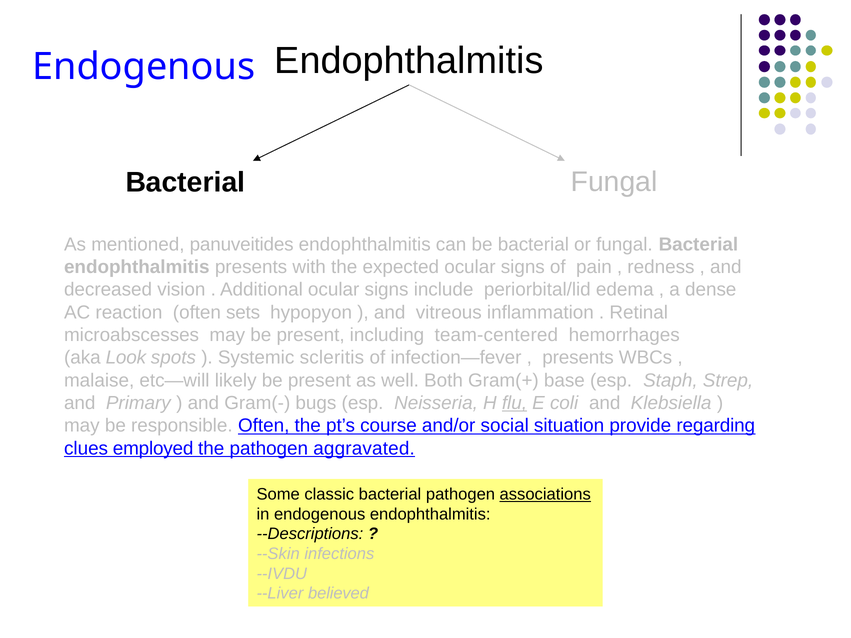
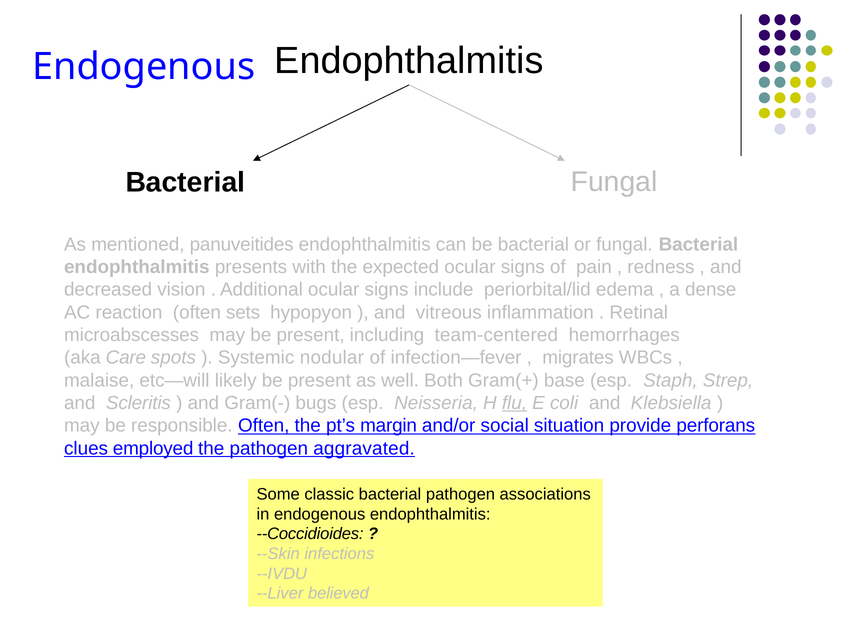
Look: Look -> Care (126, 358)
scleritis: scleritis -> nodular (332, 358)
presents: presents -> migrates (578, 358)
Primary: Primary -> Scleritis (138, 403)
course: course -> margin (389, 426)
regarding: regarding -> perforans (716, 426)
associations underline: present -> none (545, 494)
--Descriptions: --Descriptions -> --Coccidioides (310, 534)
